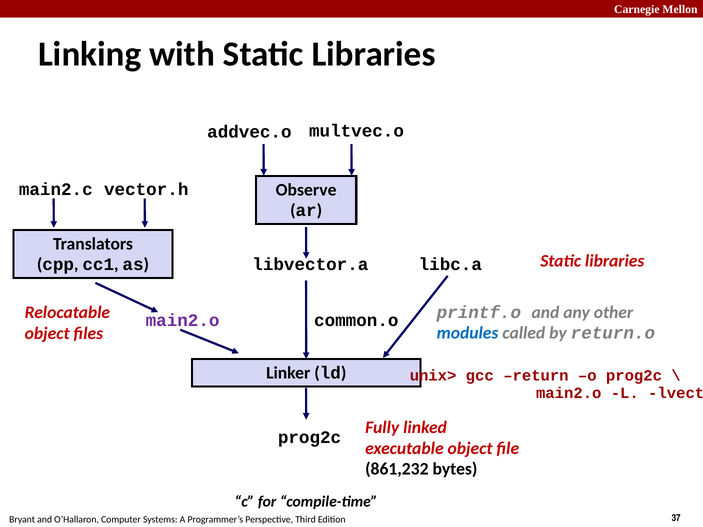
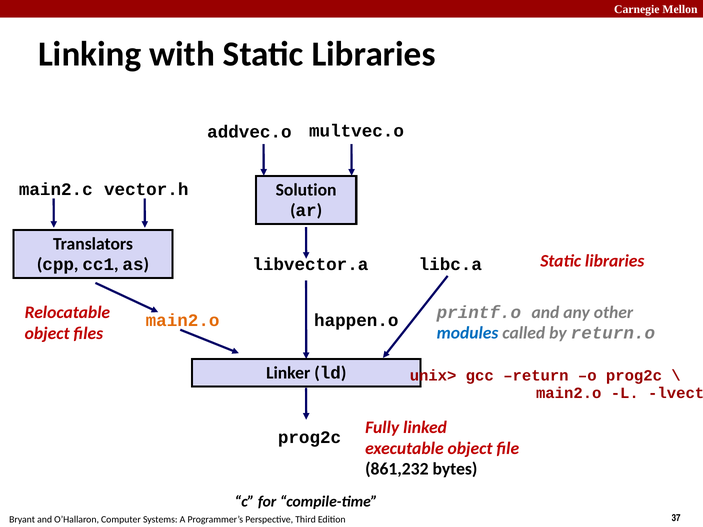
Observe: Observe -> Solution (306, 190)
main2.o colour: purple -> orange (183, 321)
common.o: common.o -> happen.o (356, 321)
